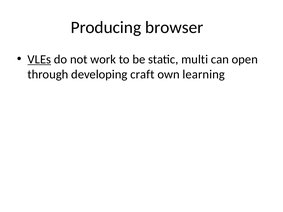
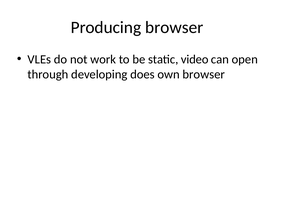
VLEs underline: present -> none (39, 59)
multi: multi -> video (195, 59)
craft: craft -> does (142, 74)
own learning: learning -> browser (204, 74)
